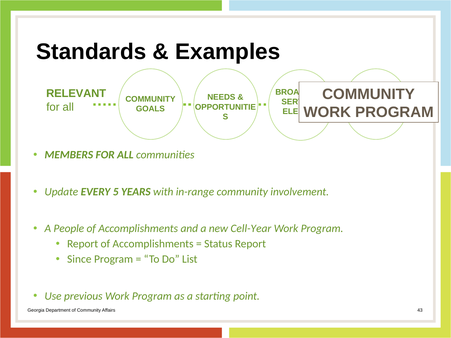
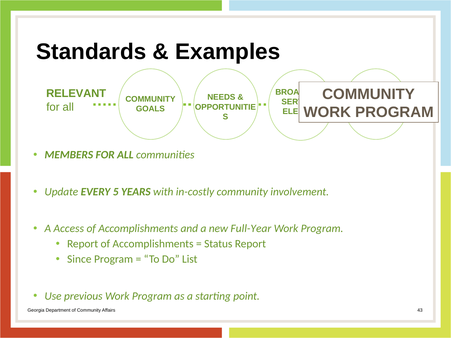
in-range: in-range -> in-costly (195, 192)
People: People -> Access (69, 229)
Cell-Year: Cell-Year -> Full-Year (251, 229)
